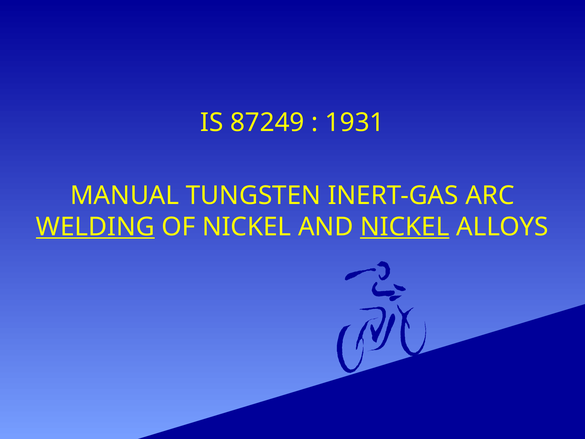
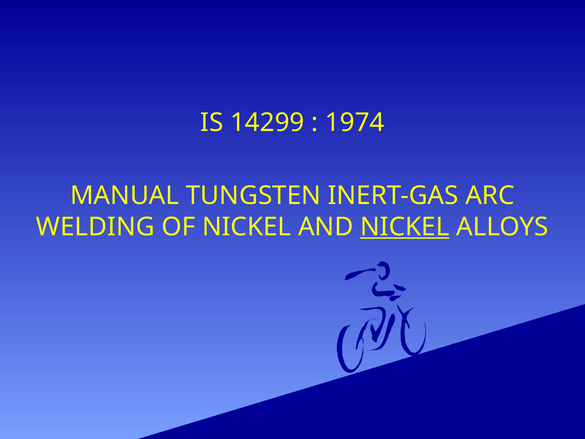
87249: 87249 -> 14299 (267, 123)
1931: 1931 -> 1974 (355, 123)
WELDING underline: present -> none (95, 227)
